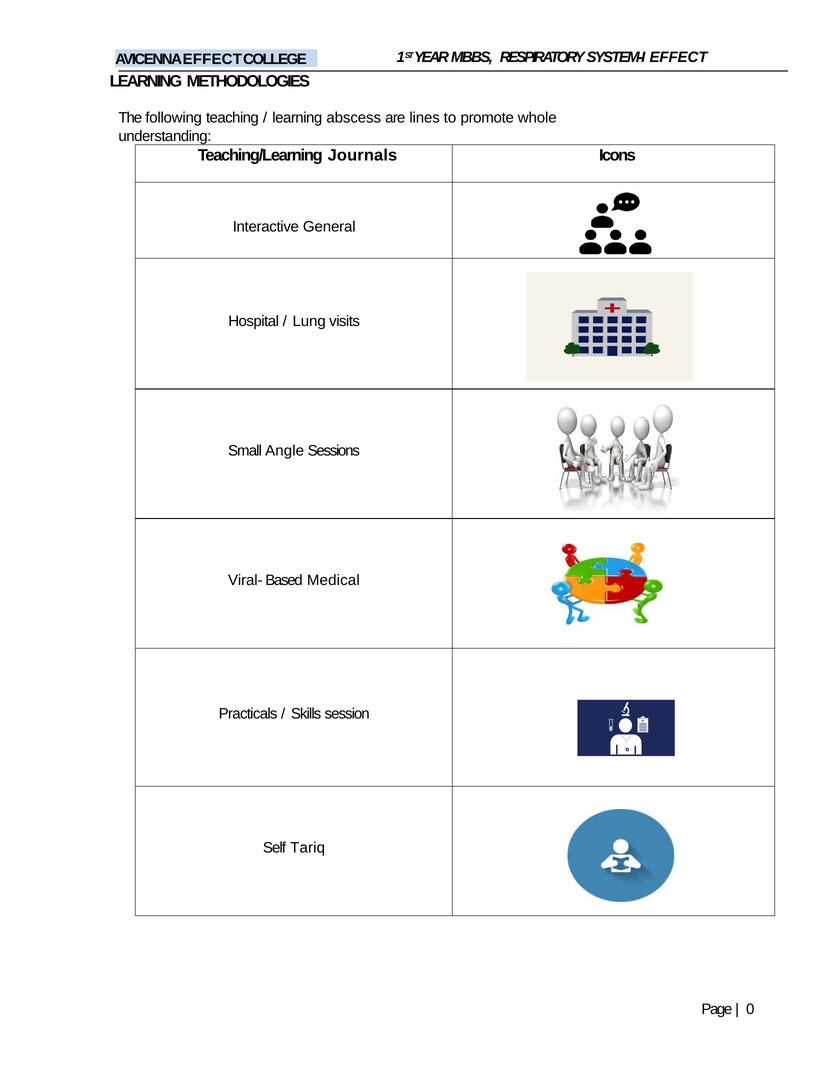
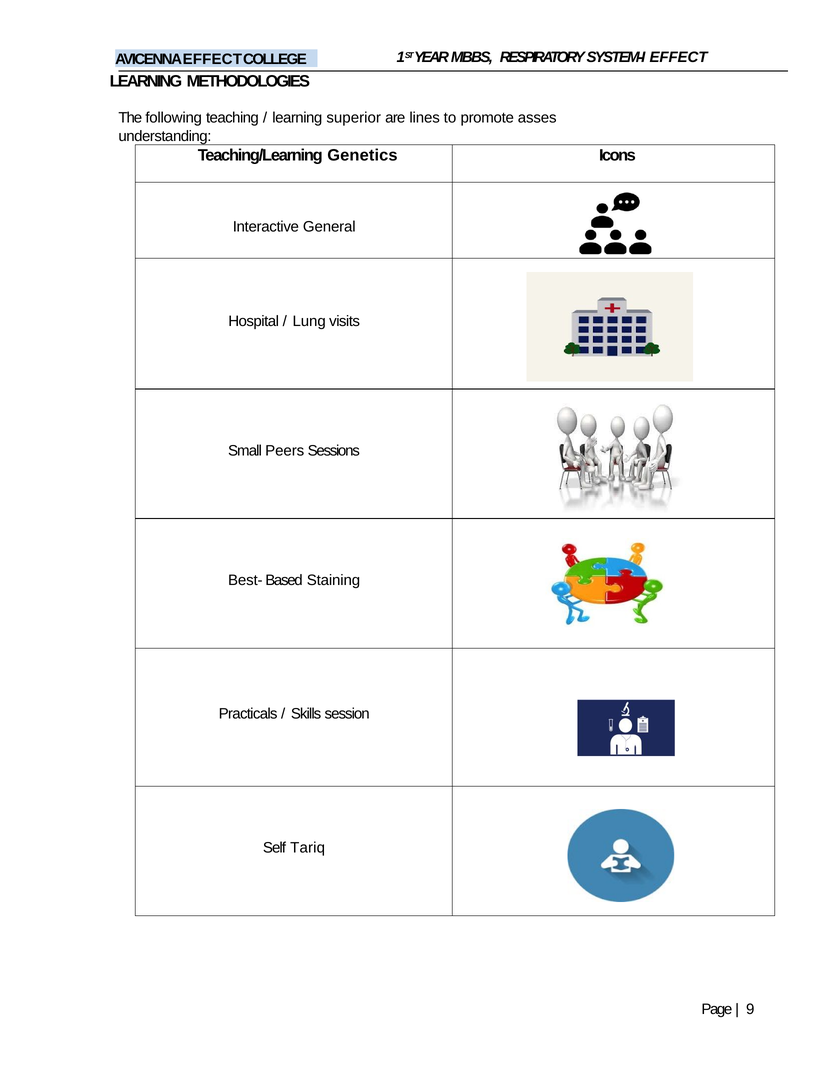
abscess: abscess -> superior (354, 118)
whole: whole -> asses (537, 118)
Journals: Journals -> Genetics (362, 155)
Angle: Angle -> Peers (285, 451)
Viral-: Viral- -> Best- (245, 580)
Medical: Medical -> Staining (333, 580)
0: 0 -> 9 (750, 1009)
